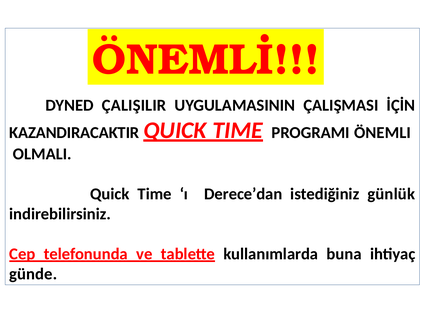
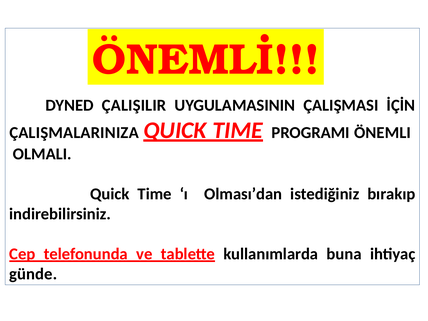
KAZANDIRACAKTIR: KAZANDIRACAKTIR -> ÇALIŞMALARINIZA (74, 133)
Derece’dan: Derece’dan -> Olması’dan (243, 194)
günlük: günlük -> bırakıp (391, 194)
